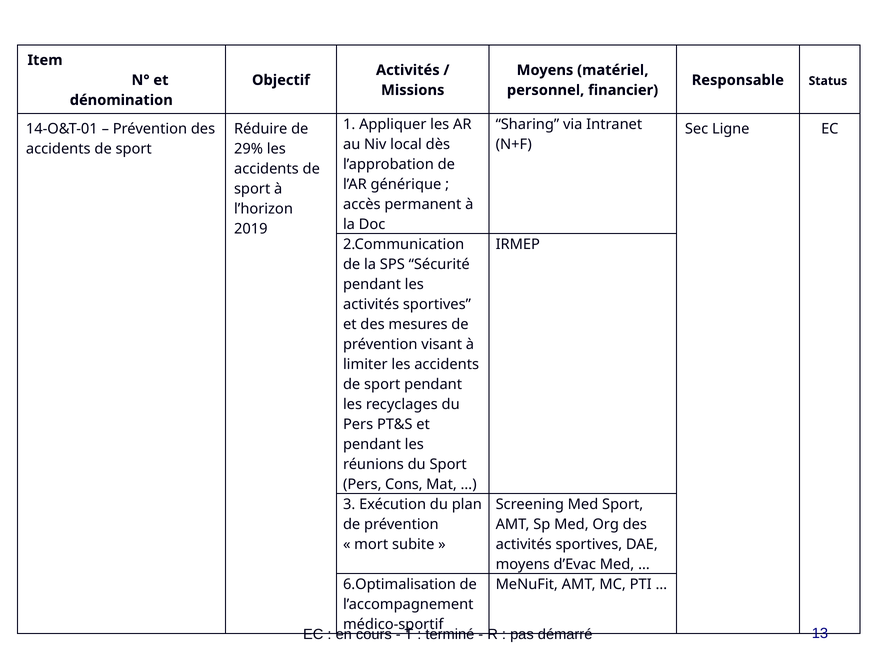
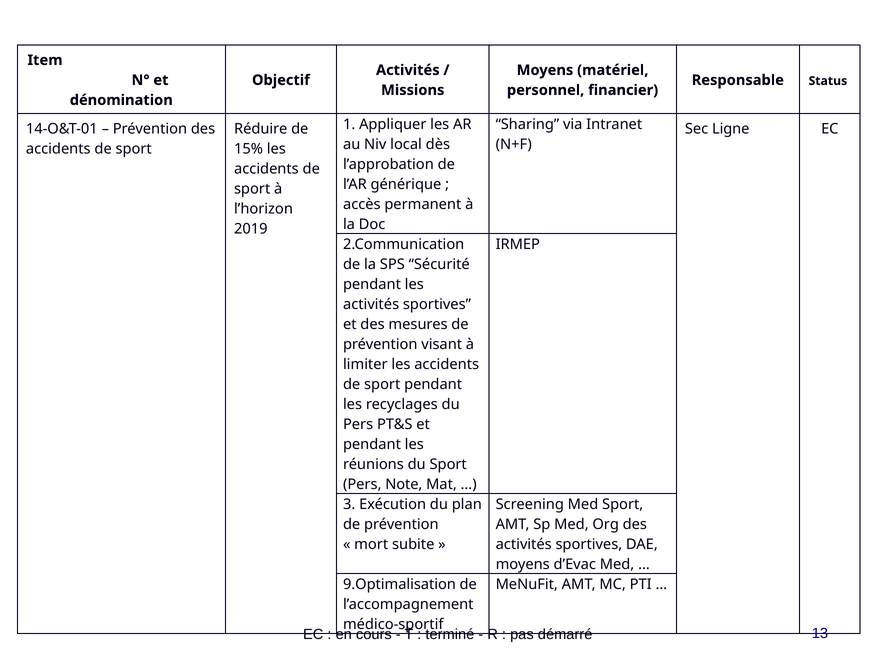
29%: 29% -> 15% (249, 149)
Cons: Cons -> Note (404, 484)
6.Optimalisation: 6.Optimalisation -> 9.Optimalisation (399, 584)
